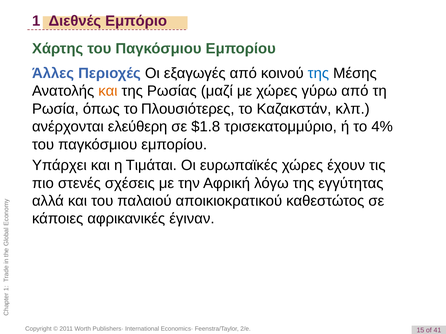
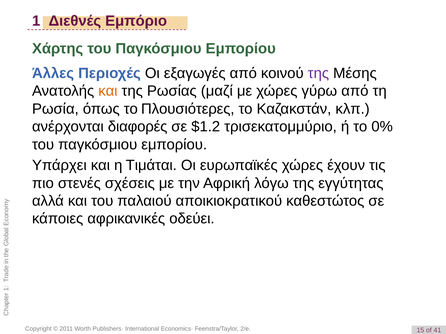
της colour: blue -> purple (318, 73)
ελεύθερη: ελεύθερη -> διαφορές (138, 127)
$1.8: $1.8 -> $1.2 (206, 127)
4%: 4% -> 0% (382, 127)
έγιναν: έγιναν -> οδεύει (192, 219)
